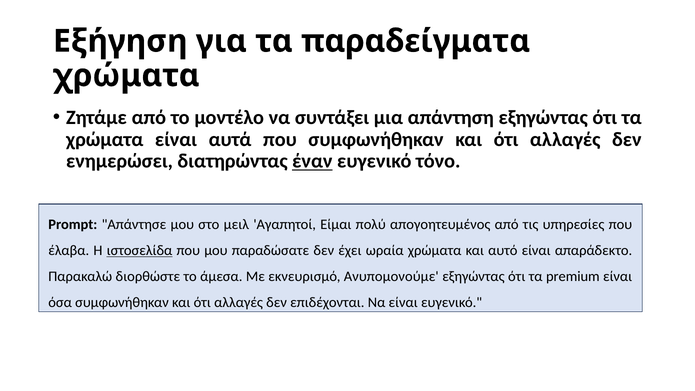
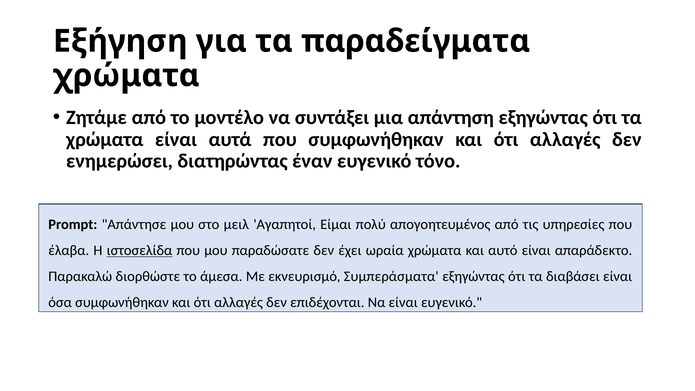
έναν underline: present -> none (312, 161)
Ανυπομονούμε: Ανυπομονούμε -> Συμπεράσματα (391, 277)
premium: premium -> διαβάσει (573, 277)
